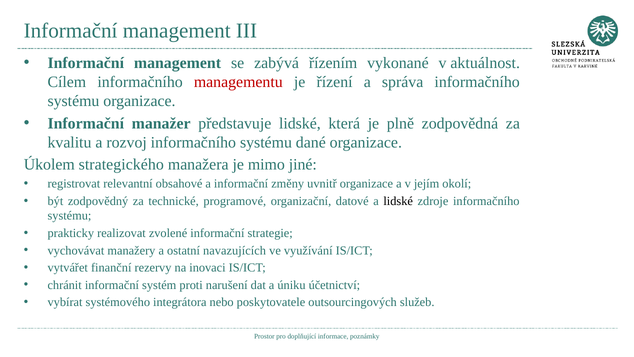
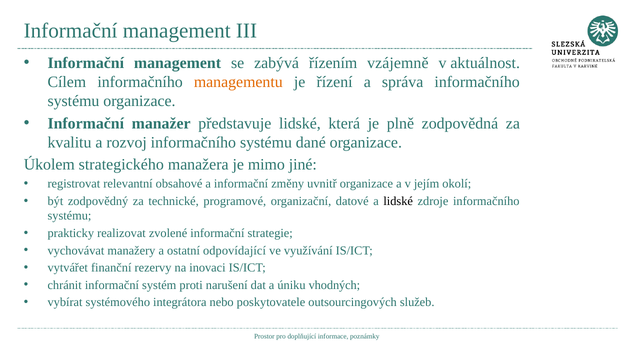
vykonané: vykonané -> vzájemně (398, 63)
managementu colour: red -> orange (238, 82)
navazujících: navazujících -> odpovídající (234, 250)
účetnictví: účetnictví -> vhodných (334, 285)
